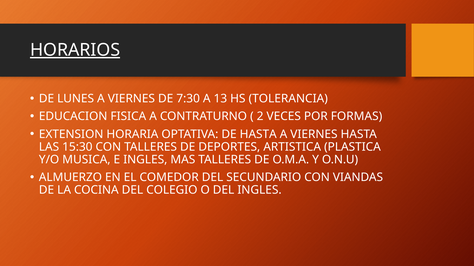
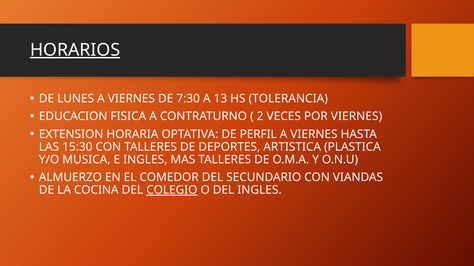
POR FORMAS: FORMAS -> VIERNES (357, 117)
DE HASTA: HASTA -> PERFIL (258, 134)
COLEGIO underline: none -> present (172, 191)
